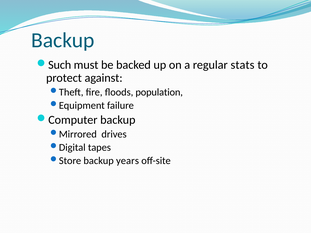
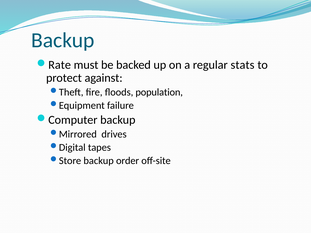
Such: Such -> Rate (60, 65)
years: years -> order (128, 161)
